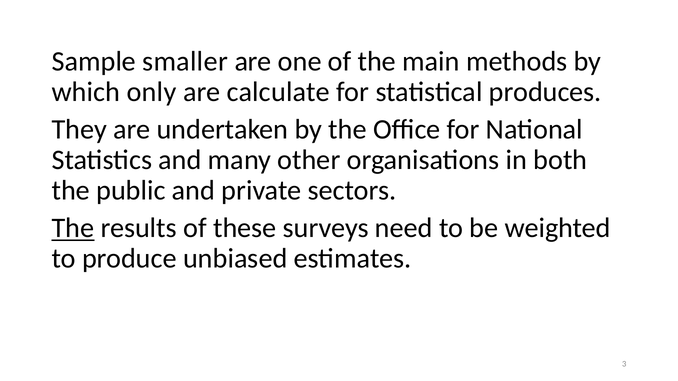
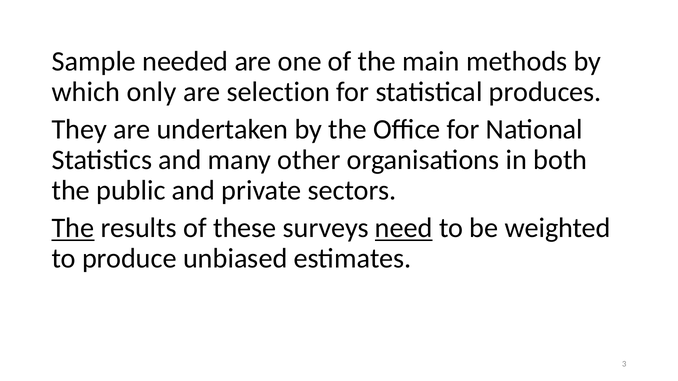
smaller: smaller -> needed (185, 62)
calculate: calculate -> selection (278, 92)
need underline: none -> present (404, 228)
